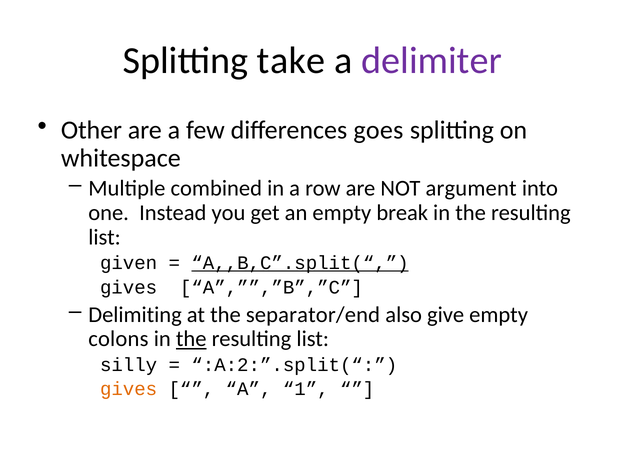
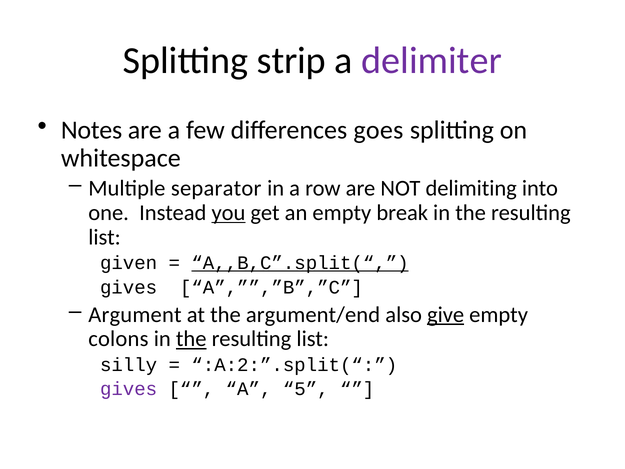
take: take -> strip (291, 61)
Other: Other -> Notes (92, 130)
combined: combined -> separator (216, 188)
argument: argument -> delimiting (471, 188)
you underline: none -> present (228, 213)
Delimiting: Delimiting -> Argument (135, 314)
separator/end: separator/end -> argument/end (313, 314)
give underline: none -> present (446, 314)
gives colour: orange -> purple (129, 389)
1: 1 -> 5 (306, 389)
